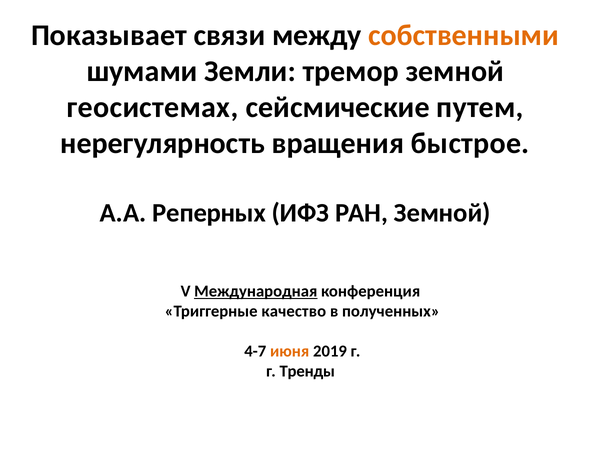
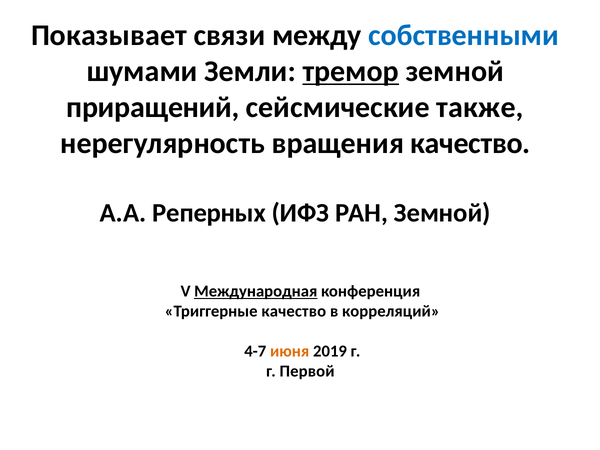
собственными colour: orange -> blue (464, 35)
тремор underline: none -> present (351, 71)
геосистемах: геосистемах -> приращений (153, 107)
путем: путем -> также (480, 107)
вращения быстрое: быстрое -> качество (470, 143)
полученных: полученных -> корреляций (391, 311)
Тренды: Тренды -> Первой (307, 371)
